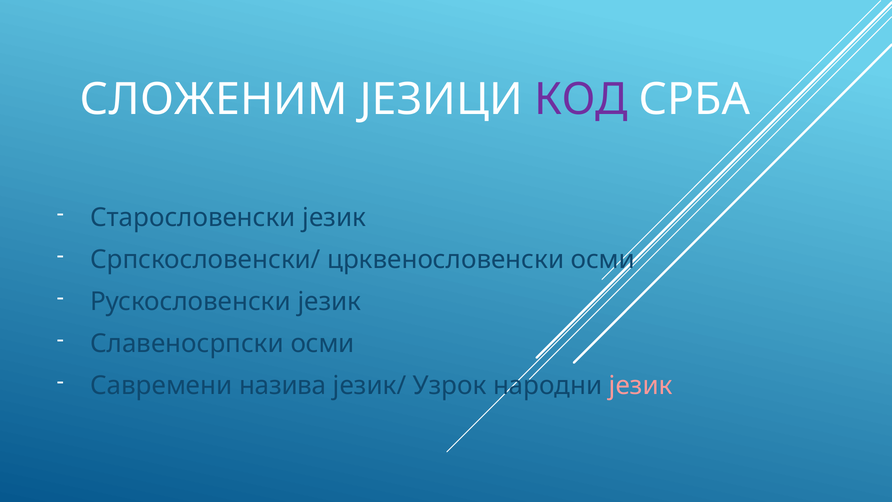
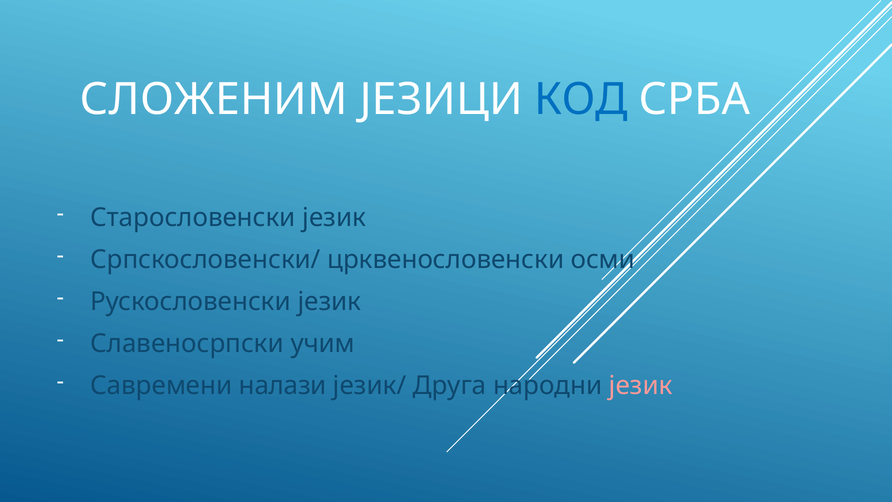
КОД colour: purple -> blue (581, 99)
Славеносрпски осми: осми -> учим (323, 344)
назива: назива -> налази (283, 385)
Узрок: Узрок -> Друга (450, 385)
